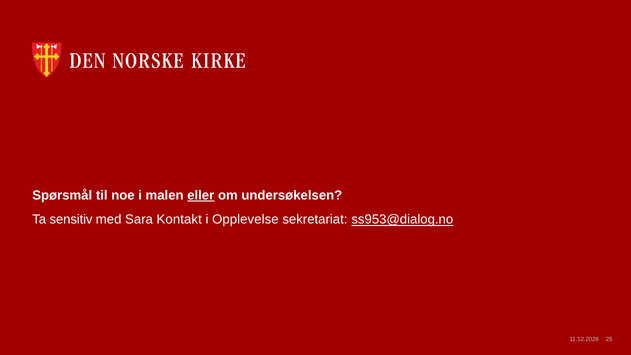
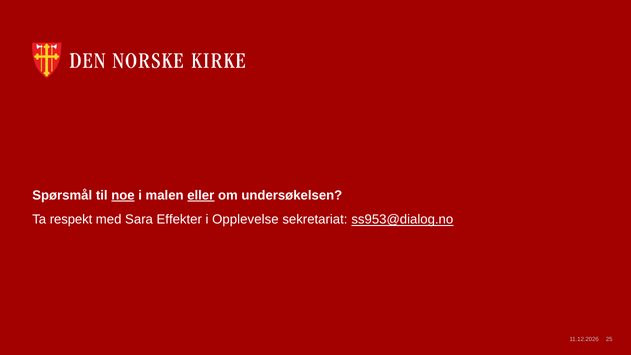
noe underline: none -> present (123, 195)
sensitiv: sensitiv -> respekt (71, 220)
Kontakt: Kontakt -> Effekter (179, 220)
